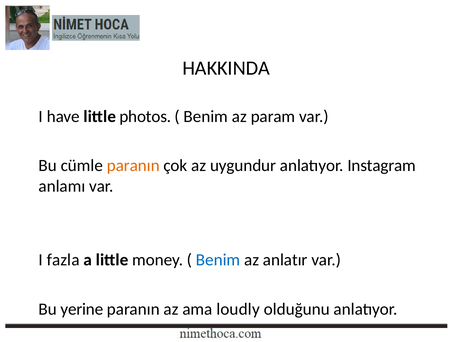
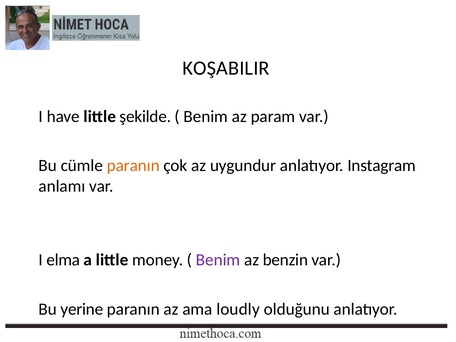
HAKKINDA: HAKKINDA -> KOŞABILIR (226, 68)
photos: photos -> şekilde (145, 116)
fazla: fazla -> elma (63, 260)
Benim colour: blue -> purple (218, 260)
anlatır: anlatır -> benzin (285, 260)
